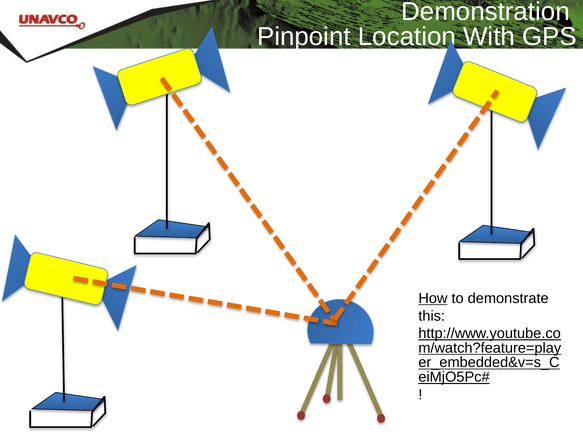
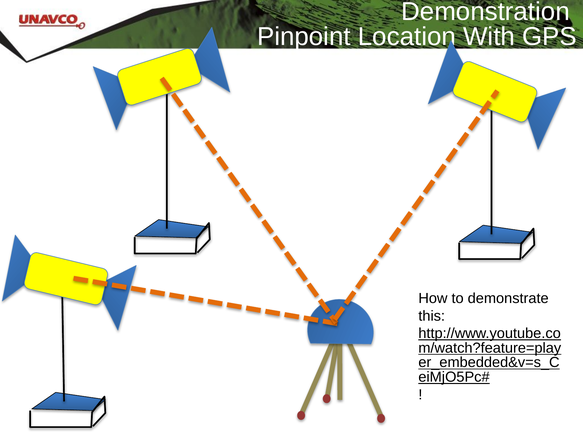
How underline: present -> none (433, 299)
